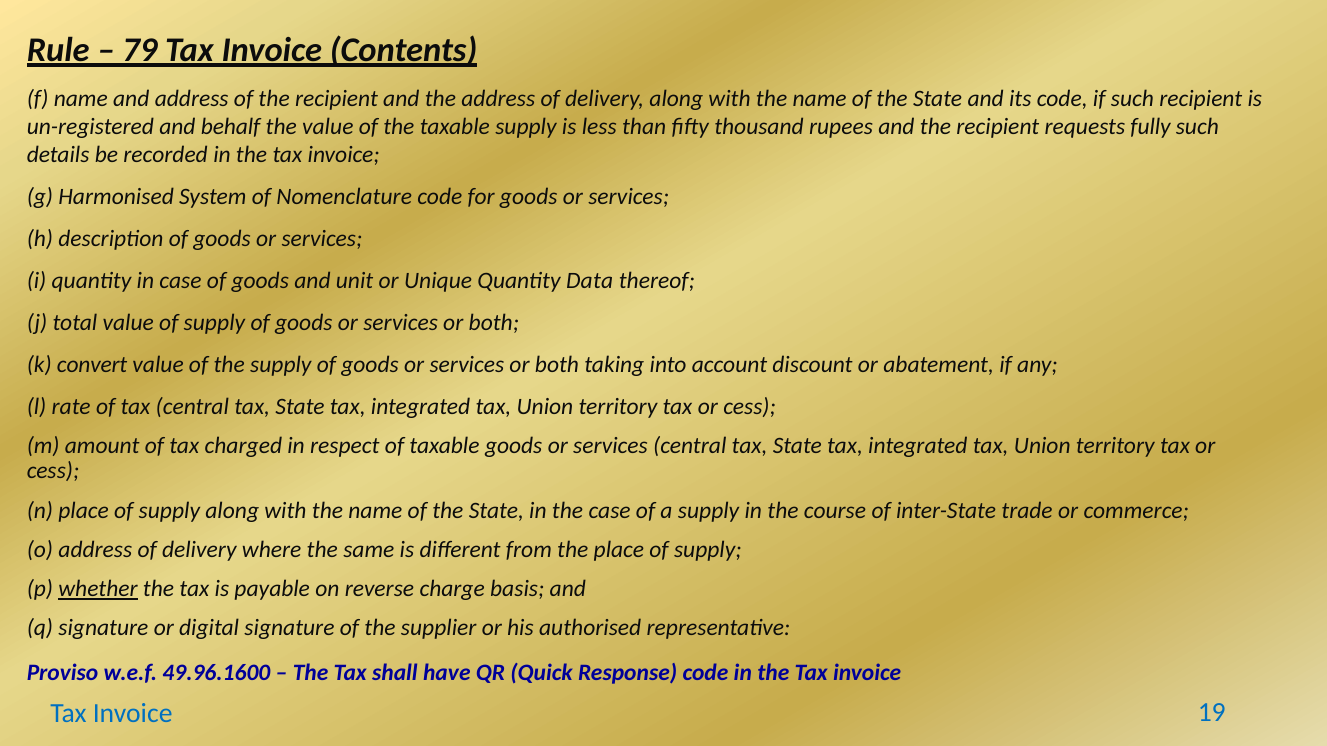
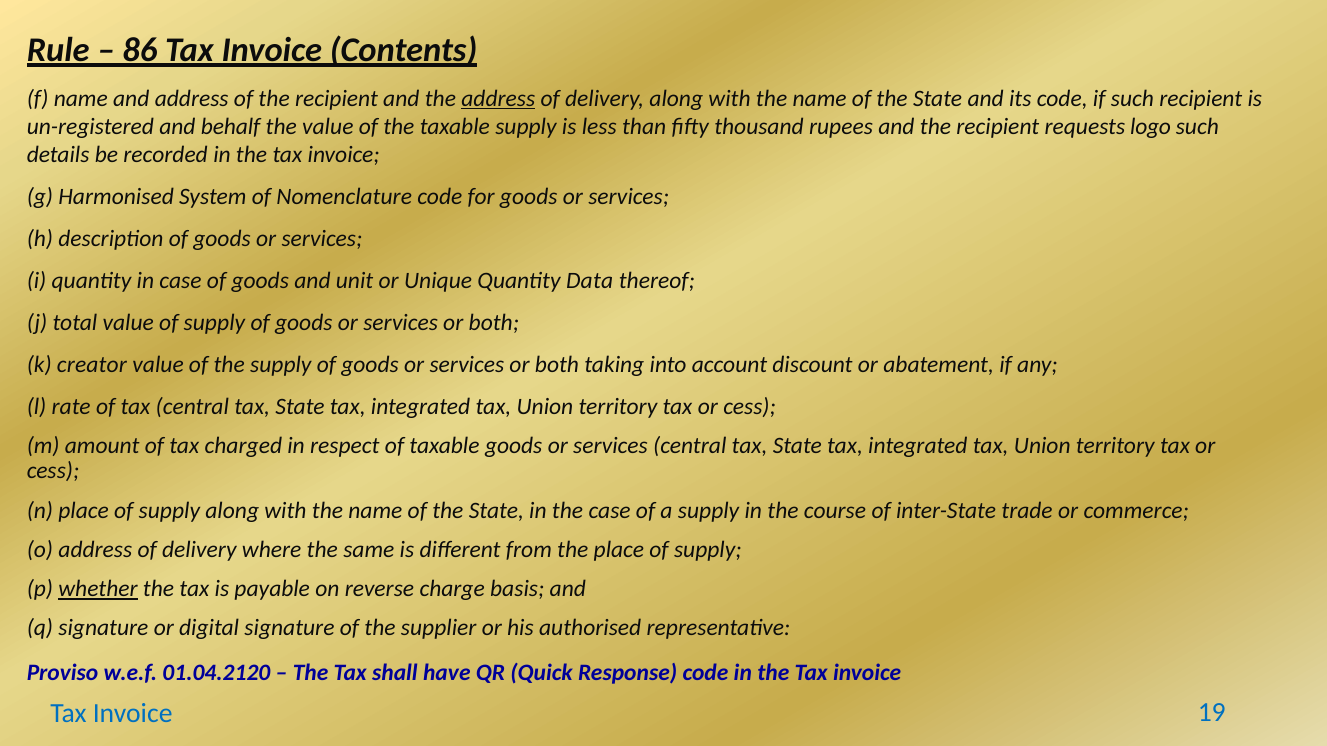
79: 79 -> 86 (140, 50)
address underline: none -> present (498, 99)
fully: fully -> logo (1151, 127)
convert: convert -> creator (92, 365)
49.96.1600: 49.96.1600 -> 01.04.2120 (216, 673)
